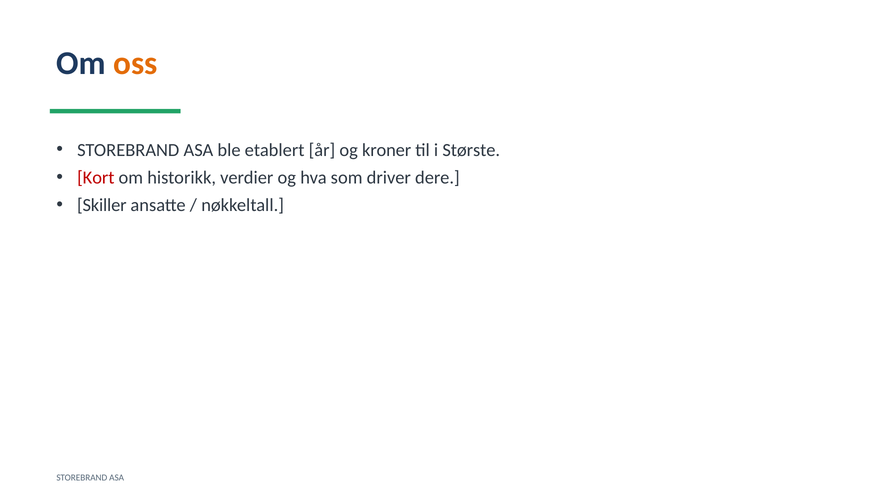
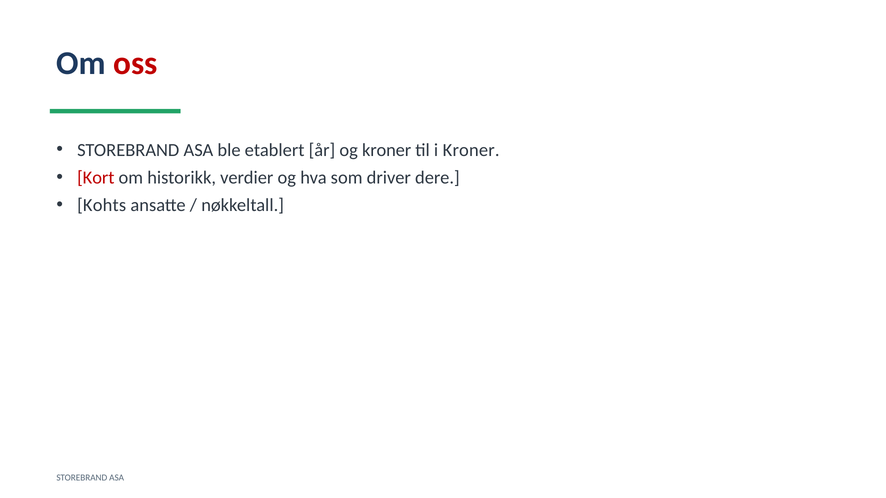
oss colour: orange -> red (135, 63)
i Største: Største -> Kroner (471, 150)
Skiller: Skiller -> Kohts (102, 205)
